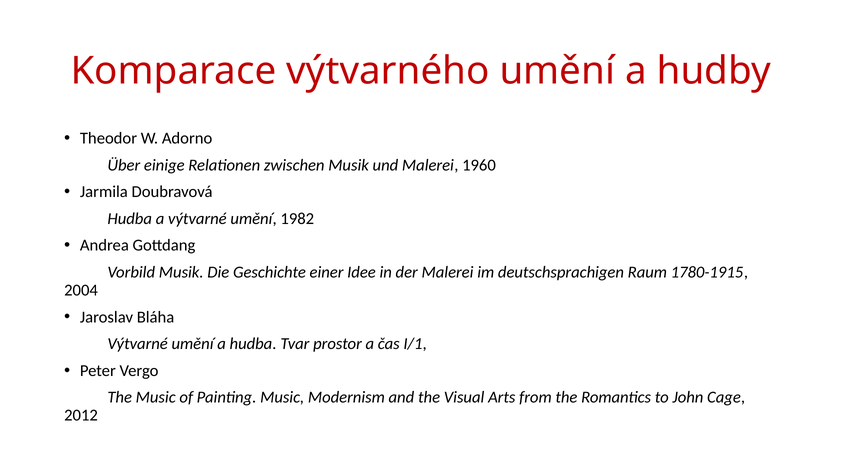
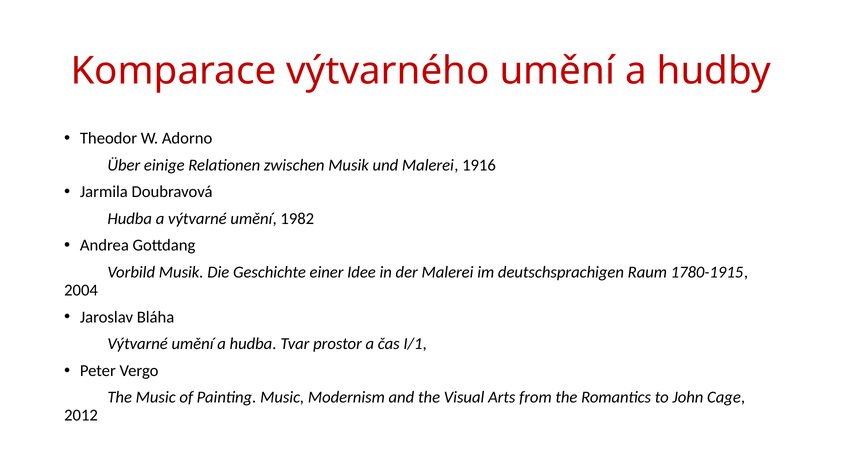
1960: 1960 -> 1916 (479, 165)
